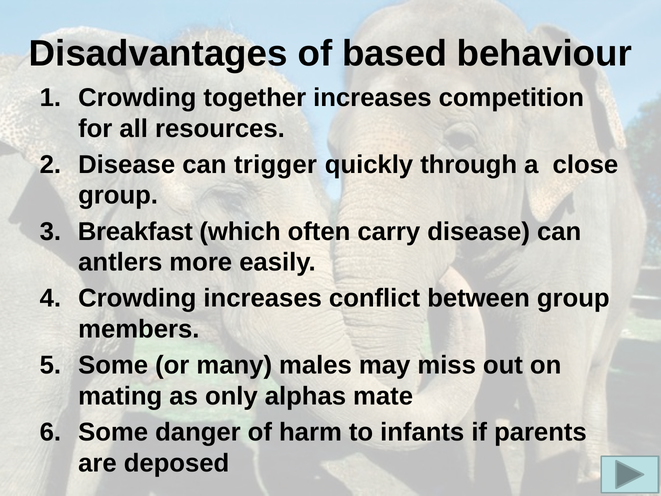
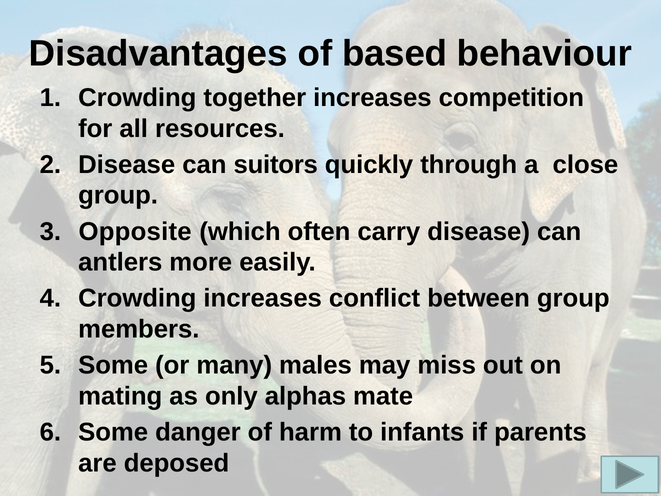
trigger: trigger -> suitors (276, 165)
Breakfast: Breakfast -> Opposite (135, 231)
